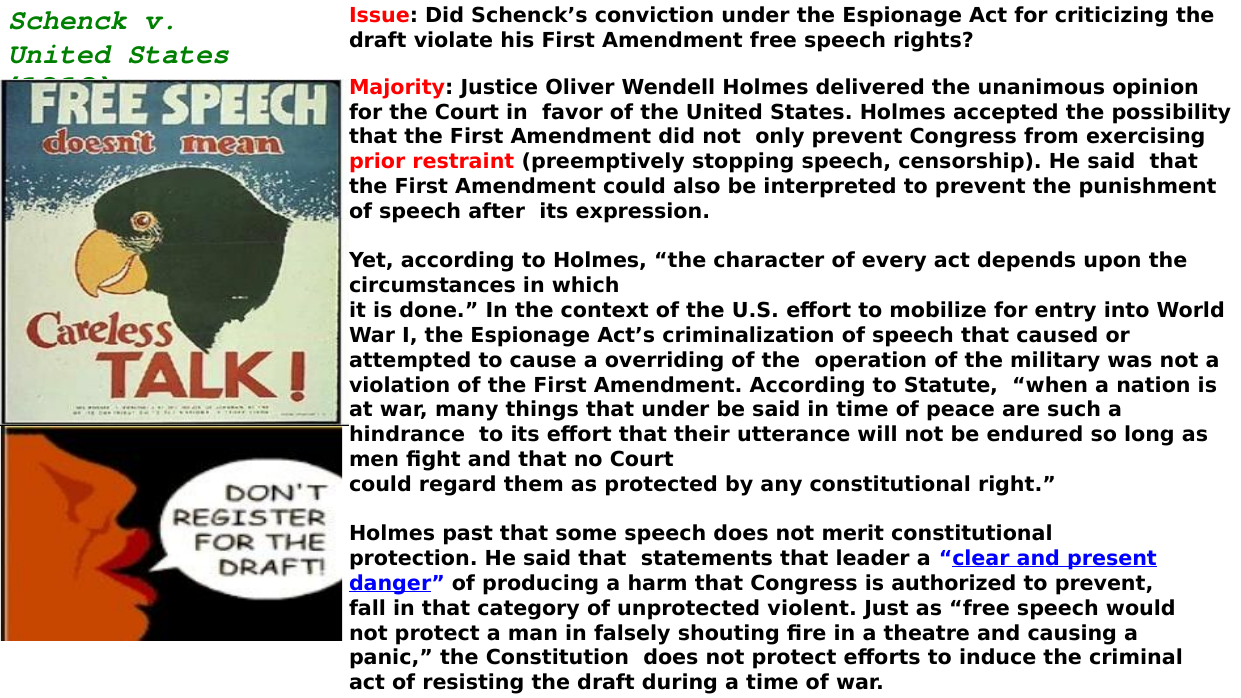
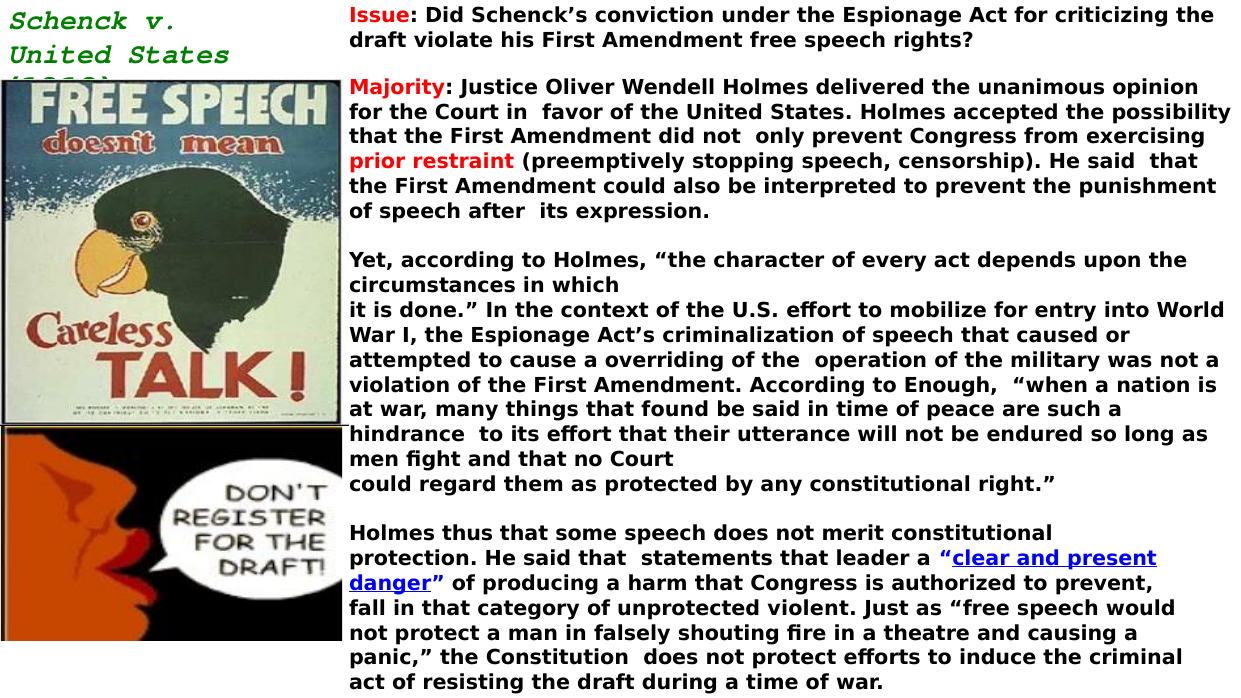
Statute: Statute -> Enough (951, 385)
that under: under -> found (675, 410)
past: past -> thus (468, 534)
